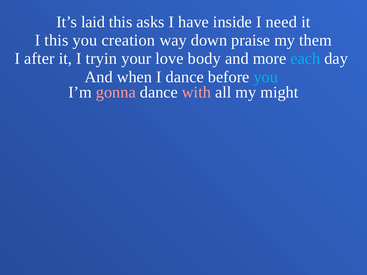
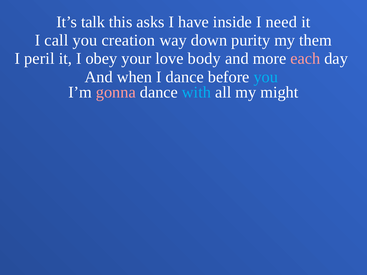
laid: laid -> talk (93, 22)
I this: this -> call (56, 40)
praise: praise -> purity (251, 40)
after: after -> peril (39, 59)
tryin: tryin -> obey (101, 59)
each colour: light blue -> pink (305, 59)
with colour: pink -> light blue (196, 92)
